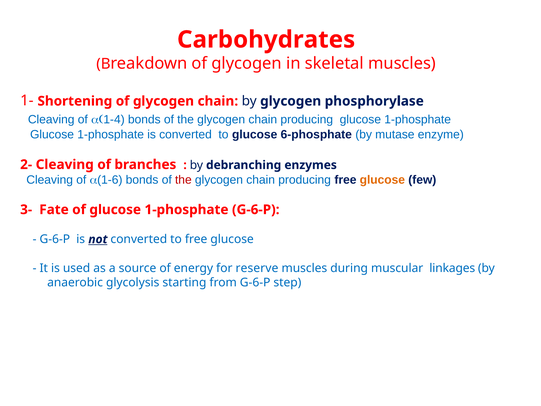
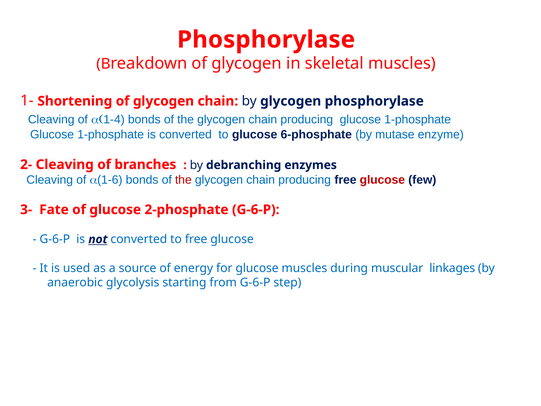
Carbohydrates: Carbohydrates -> Phosphorylase (266, 40)
glucose colour: orange -> red (382, 180)
of glucose 1-phosphate: 1-phosphate -> 2-phosphate (186, 210)
for reserve: reserve -> glucose (257, 268)
